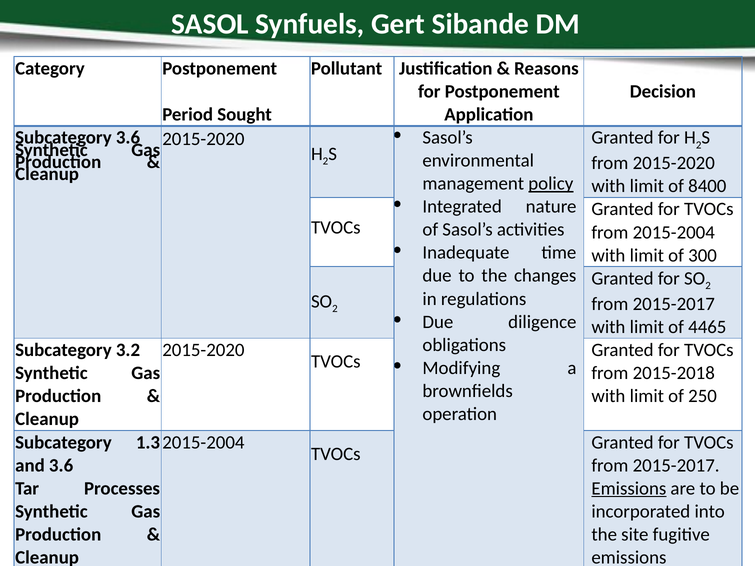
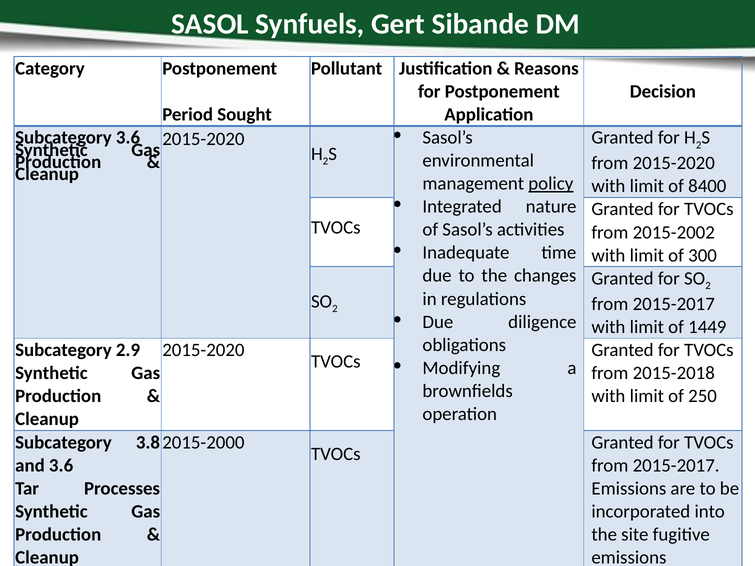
from 2015-2004: 2015-2004 -> 2015-2002 (674, 232)
4465: 4465 -> 1449 (707, 327)
3.2: 3.2 -> 2.9 (128, 350)
1.3: 1.3 -> 3.8 (148, 443)
2015-2004: 2015-2004 -> 2015-2000 (203, 443)
Emissions underline: present -> none (629, 489)
